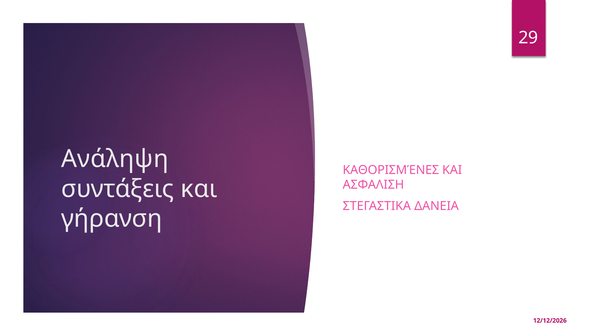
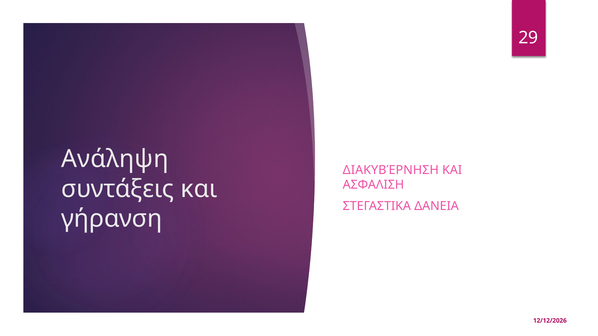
ΚΑΘΟΡΙΣΜΈΝΕΣ: ΚΑΘΟΡΙΣΜΈΝΕΣ -> ΔΙΑΚΥΒΈΡΝΗΣΗ (391, 170)
